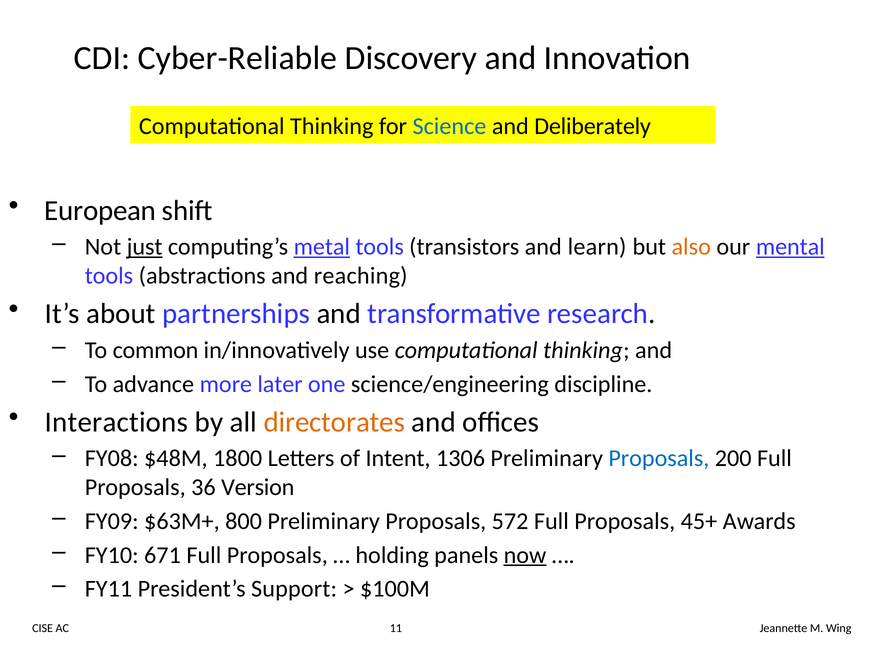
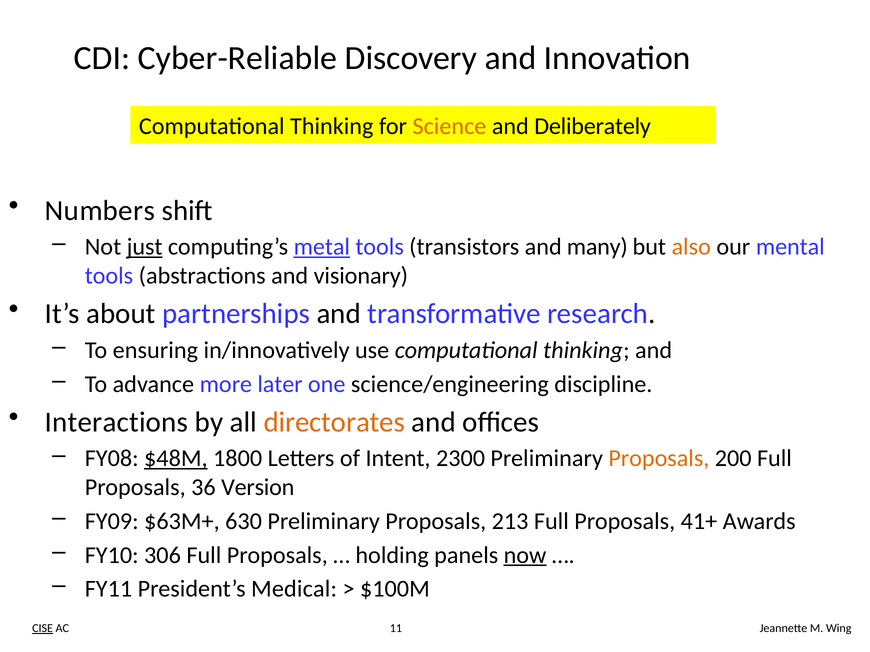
Science colour: blue -> orange (449, 127)
European: European -> Numbers (100, 211)
learn: learn -> many (597, 247)
mental underline: present -> none (790, 247)
reaching: reaching -> visionary (361, 276)
common: common -> ensuring (155, 351)
$48M underline: none -> present (176, 459)
1306: 1306 -> 2300 (461, 459)
Proposals colour: blue -> orange (659, 459)
800: 800 -> 630 (244, 522)
572: 572 -> 213 (510, 522)
45+: 45+ -> 41+ (699, 522)
671: 671 -> 306 (162, 555)
Support: Support -> Medical (294, 589)
CISE underline: none -> present (43, 629)
